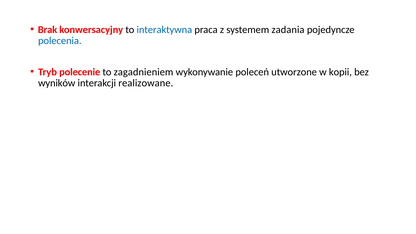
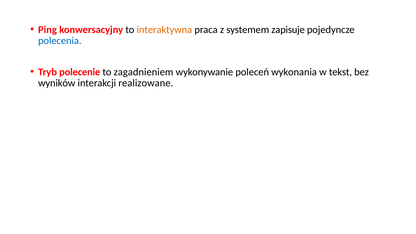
Brak: Brak -> Ping (47, 30)
interaktywna colour: blue -> orange (164, 30)
zadania: zadania -> zapisuje (288, 30)
utworzone: utworzone -> wykonania (294, 72)
kopii: kopii -> tekst (340, 72)
